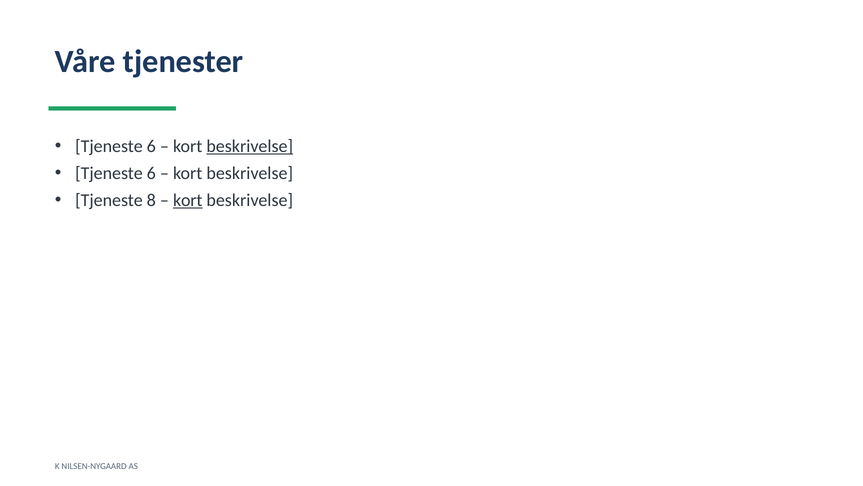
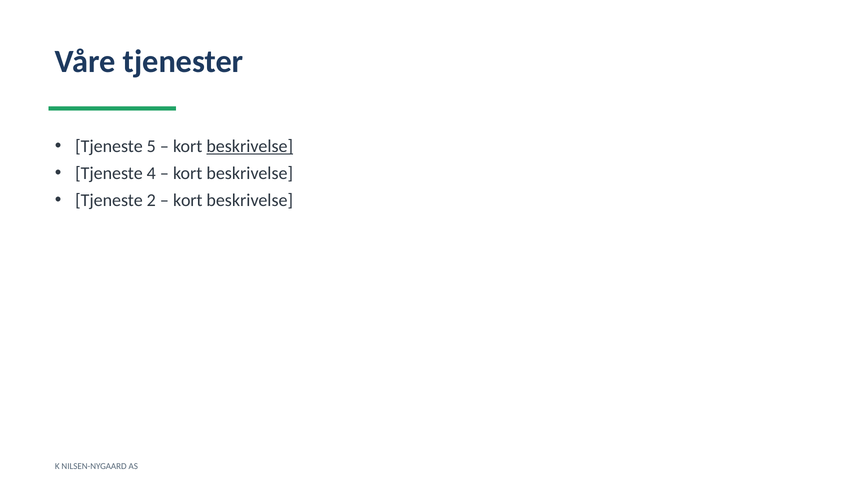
6: 6 -> 5 (151, 146)
6: 6 -> 4 (151, 173)
8: 8 -> 2 (151, 200)
kort underline: present -> none (188, 200)
